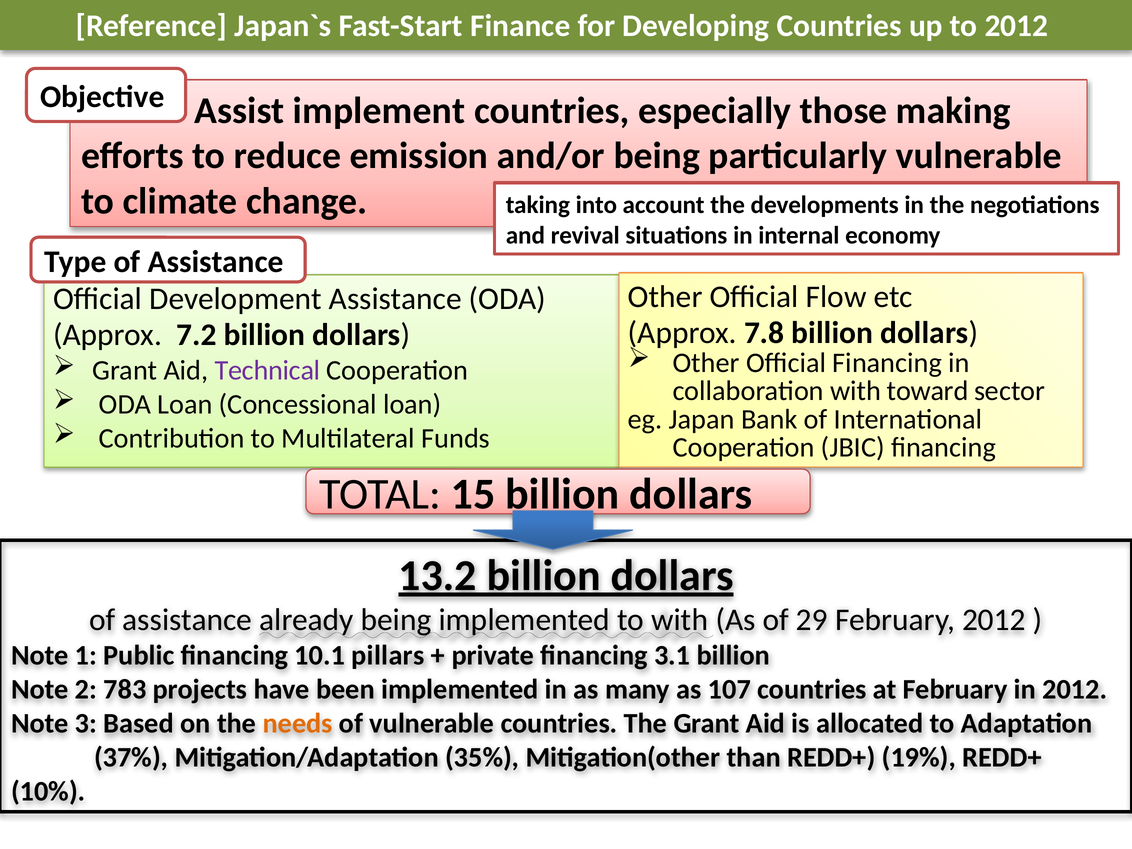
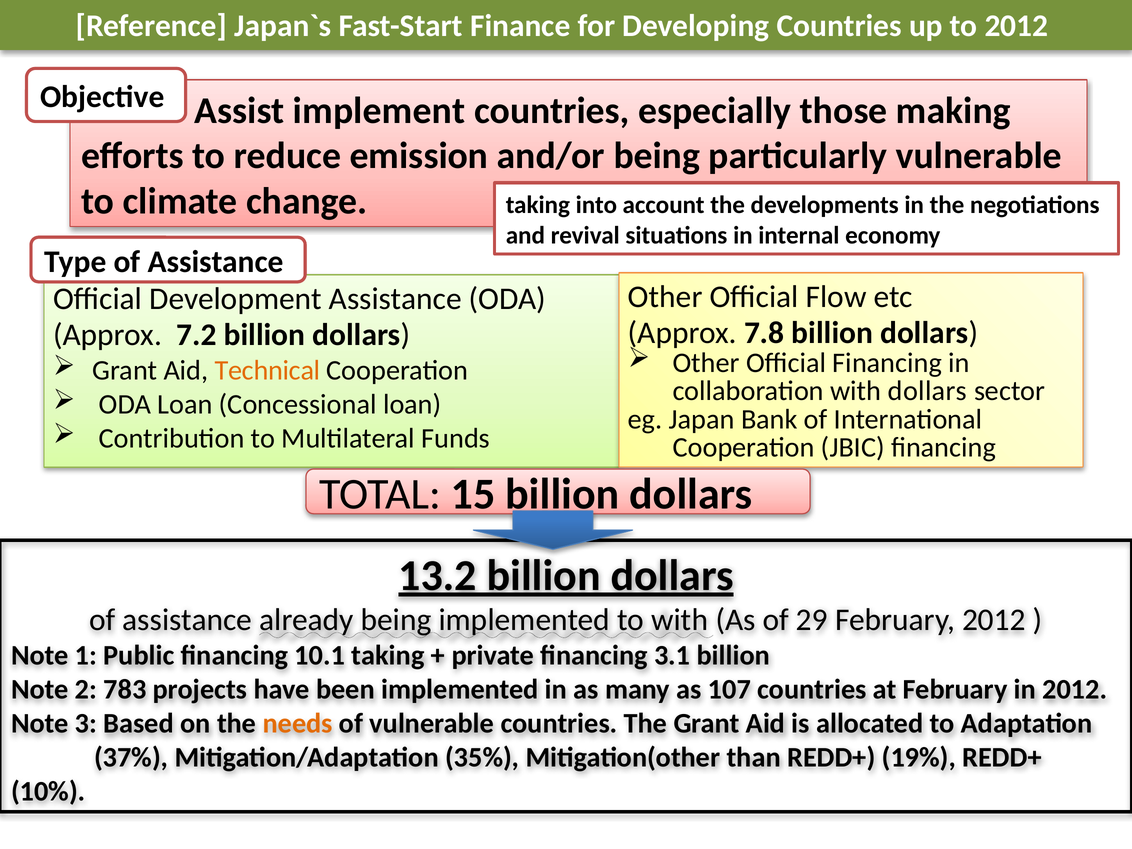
Technical colour: purple -> orange (267, 370)
with toward: toward -> dollars (927, 391)
10.1 pillars: pillars -> taking (388, 656)
